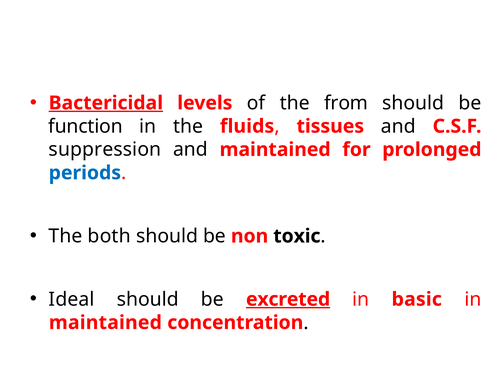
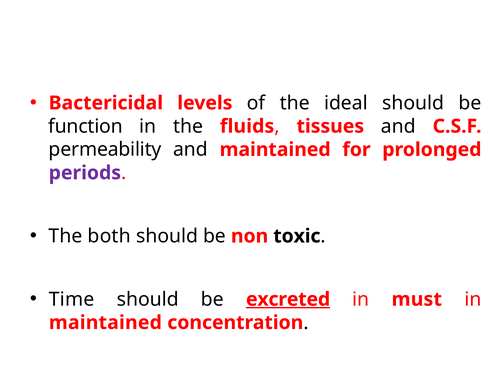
Bactericidal underline: present -> none (106, 103)
from: from -> ideal (346, 103)
suppression: suppression -> permeability (105, 149)
periods colour: blue -> purple (85, 173)
Ideal: Ideal -> Time (72, 299)
basic: basic -> must (417, 299)
